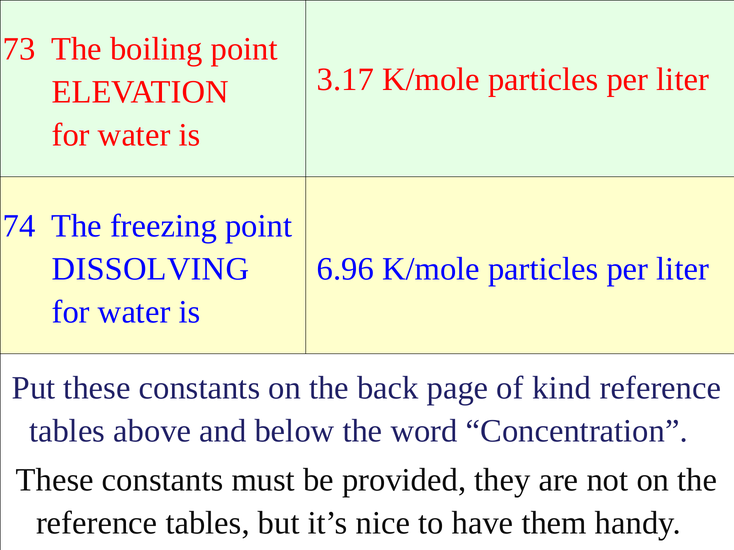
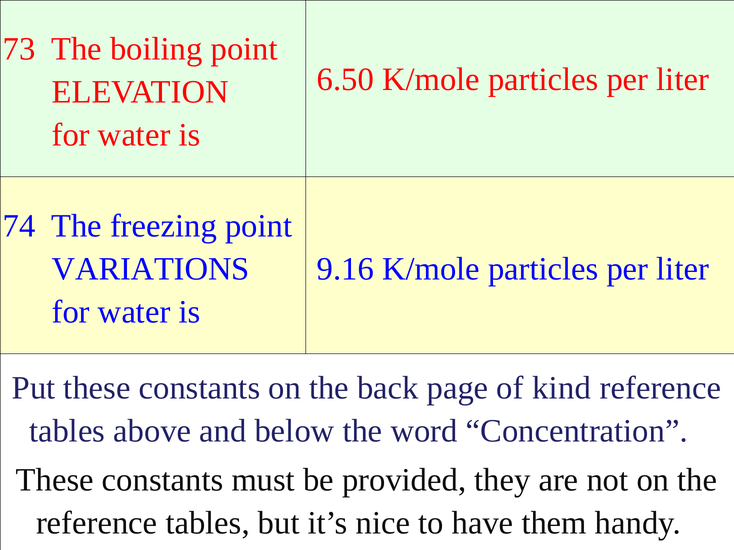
3.17: 3.17 -> 6.50 (345, 80)
DISSOLVING: DISSOLVING -> VARIATIONS (151, 269)
6.96: 6.96 -> 9.16 (345, 269)
